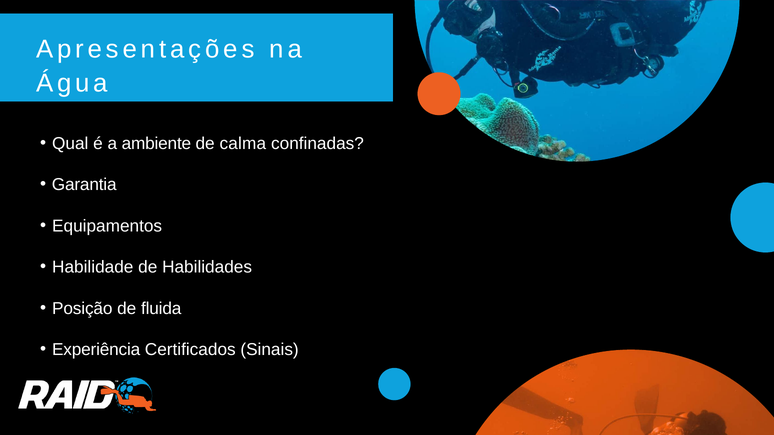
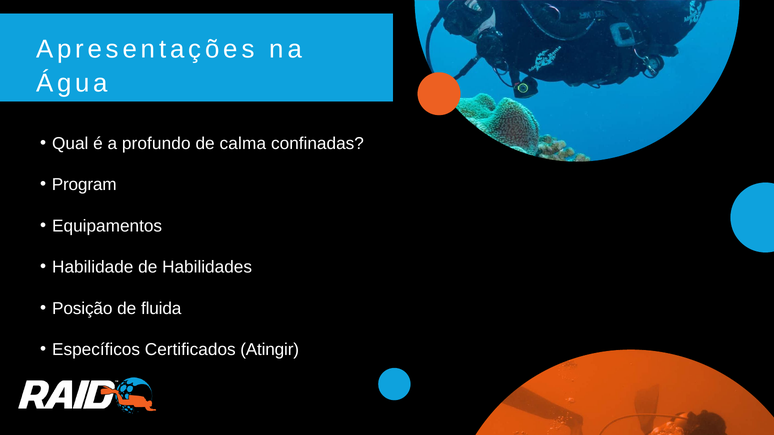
ambiente: ambiente -> profundo (156, 144)
Garantia: Garantia -> Program (84, 185)
Experiência: Experiência -> Específicos (96, 350)
Sinais: Sinais -> Atingir (270, 350)
